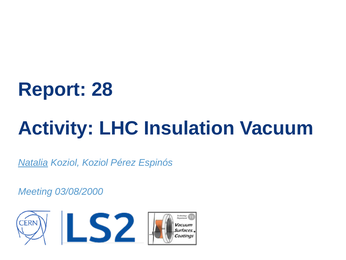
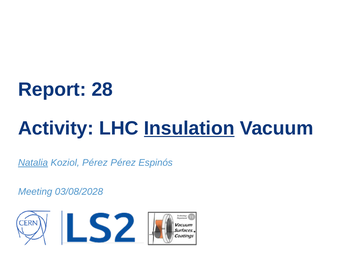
Insulation underline: none -> present (189, 128)
Koziol Koziol: Koziol -> Pérez (95, 162)
03/08/2000: 03/08/2000 -> 03/08/2028 (79, 191)
